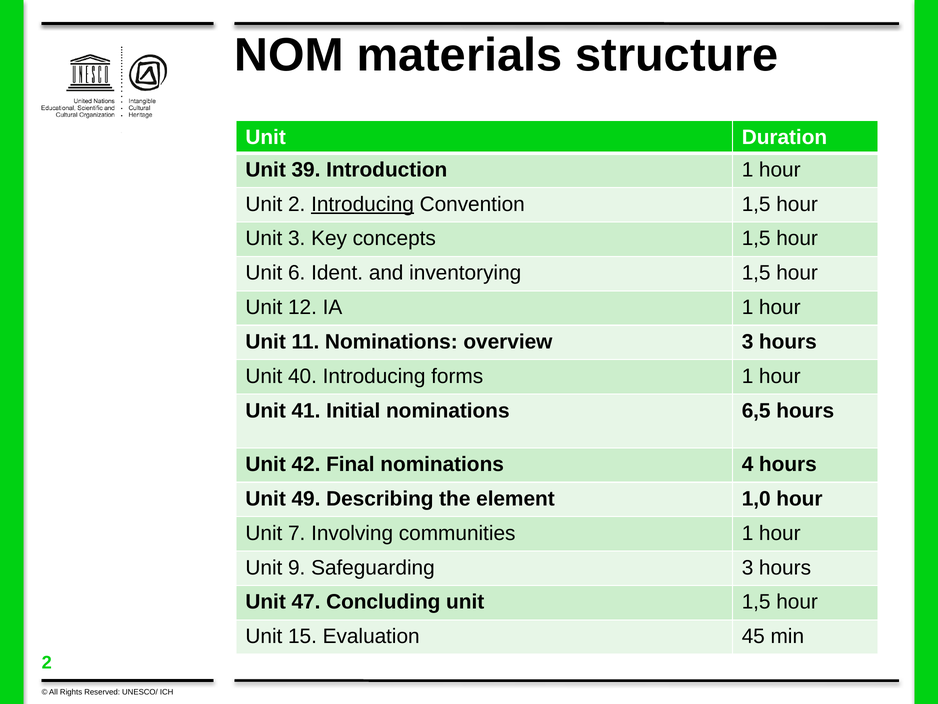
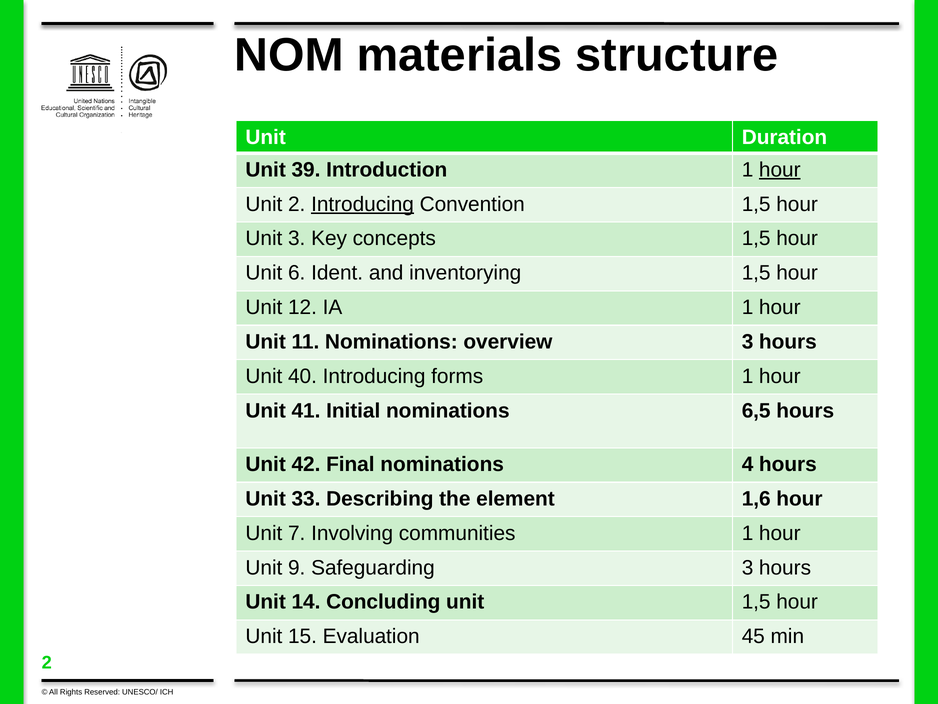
hour underline: none -> present (780, 170)
49: 49 -> 33 (306, 498)
1,0: 1,0 -> 1,6 (756, 498)
47: 47 -> 14 (306, 602)
